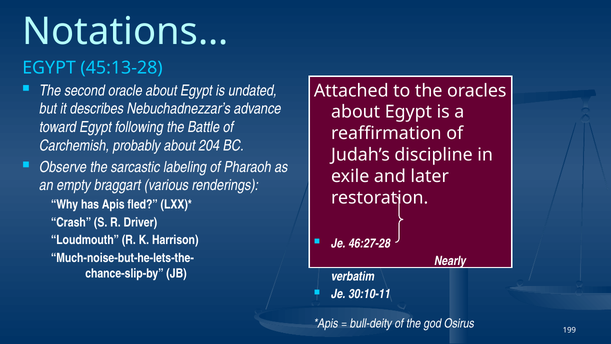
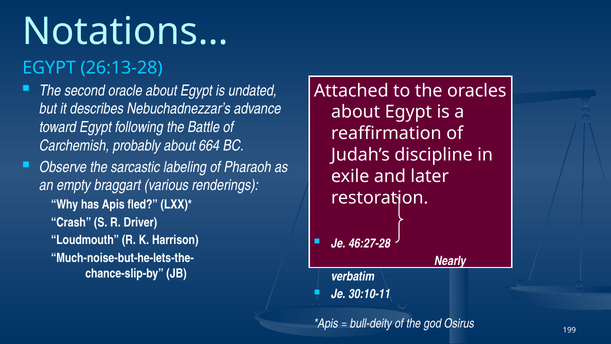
45:13-28: 45:13-28 -> 26:13-28 (122, 68)
204: 204 -> 664 (209, 145)
